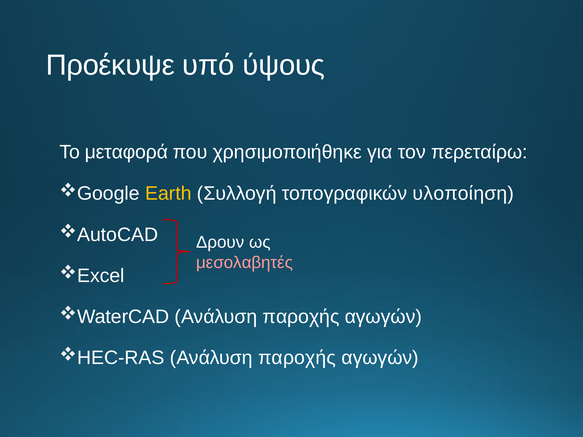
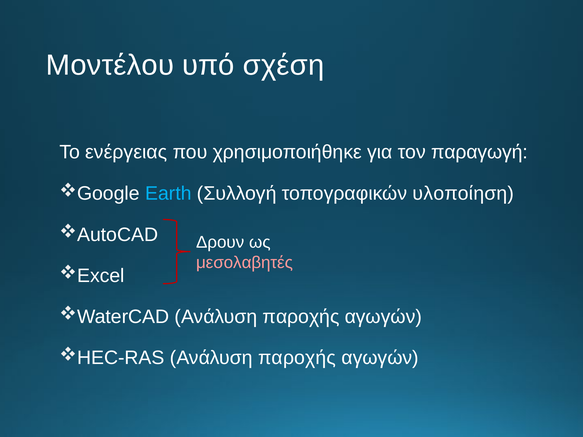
Προέκυψε: Προέκυψε -> Μοντέλου (110, 65)
ύψους: ύψους -> σχέση (284, 65)
μεταφορά: μεταφορά -> ενέργειας (126, 152)
περεταίρω: περεταίρω -> παραγωγή (479, 152)
Earth colour: yellow -> light blue (168, 194)
